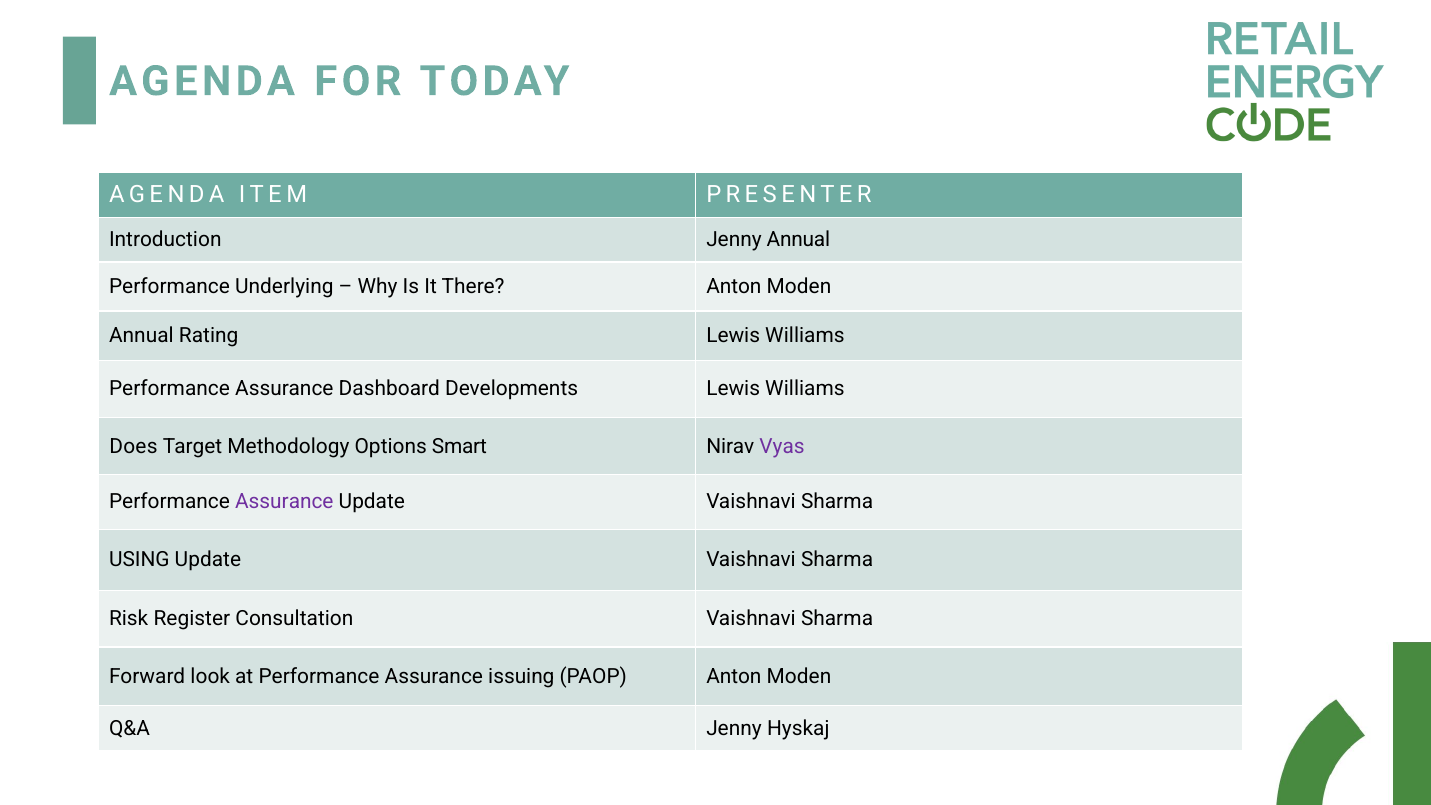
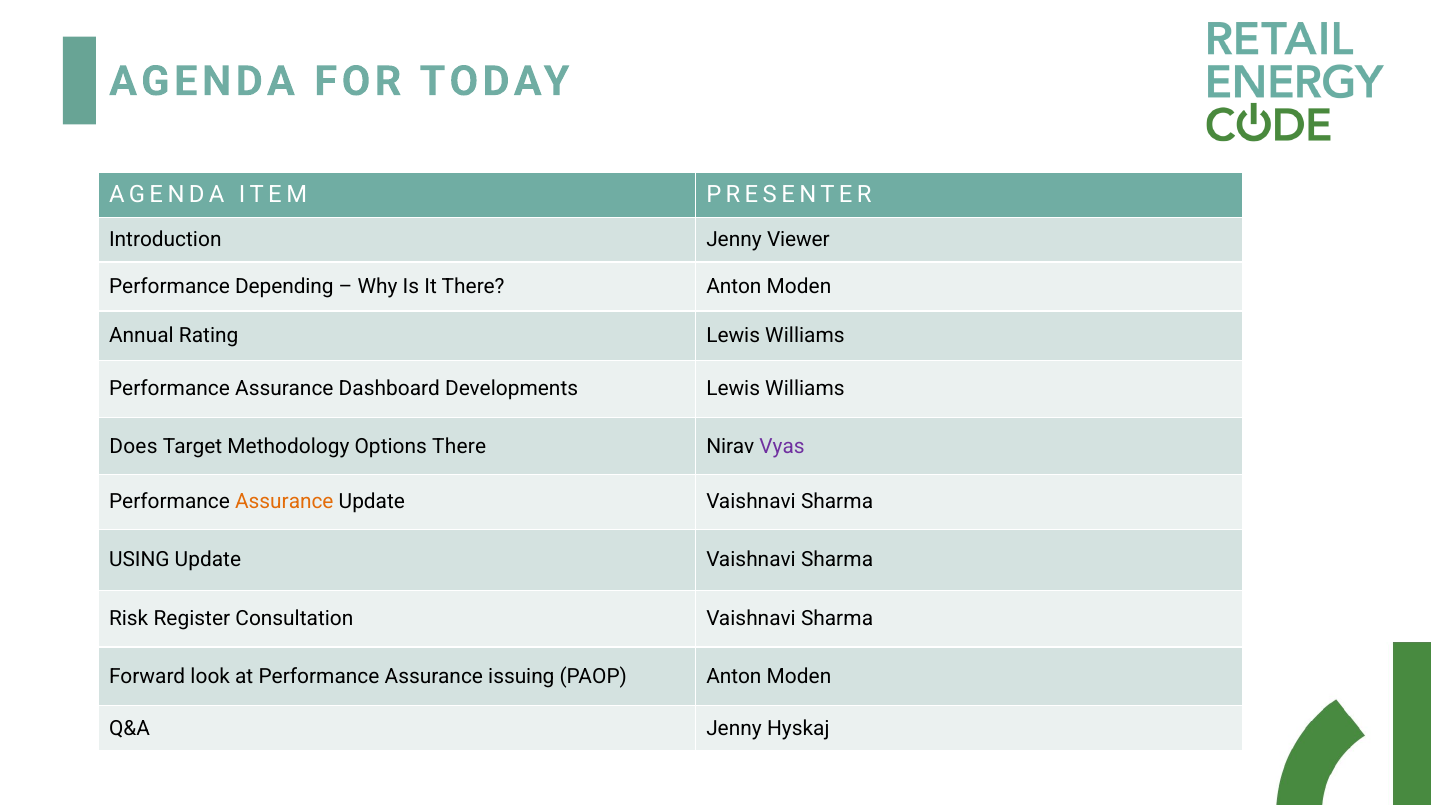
Jenny Annual: Annual -> Viewer (798, 240)
Underlying: Underlying -> Depending (284, 287)
Options Smart: Smart -> There (459, 446)
Assurance colour: purple -> orange (284, 502)
